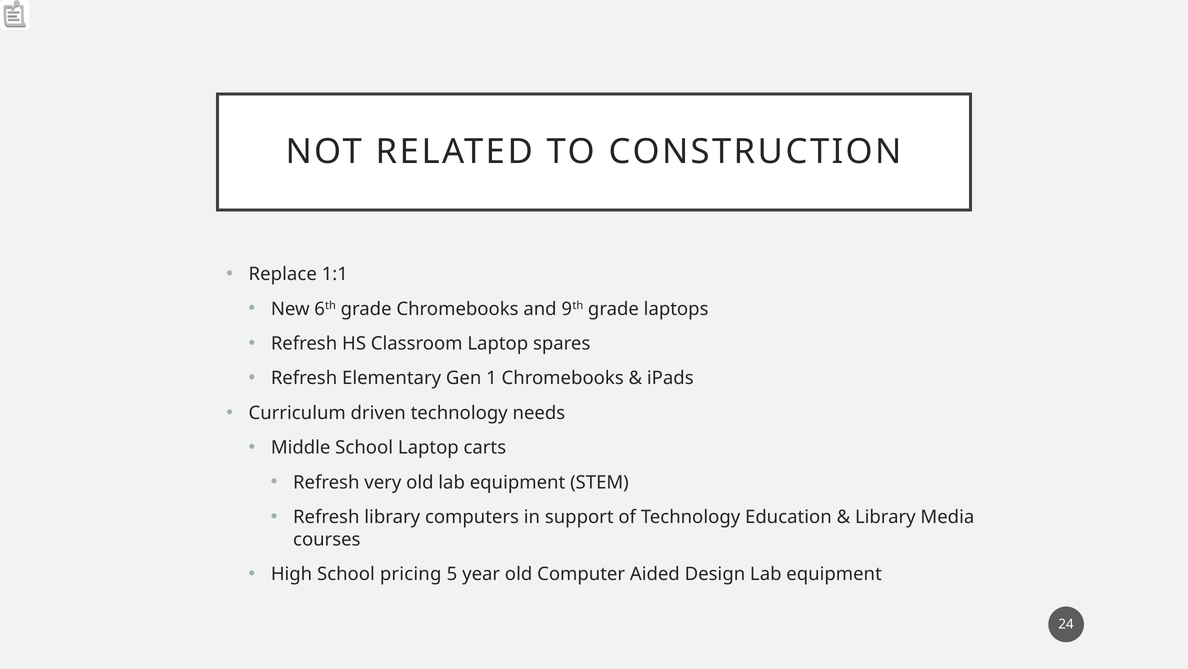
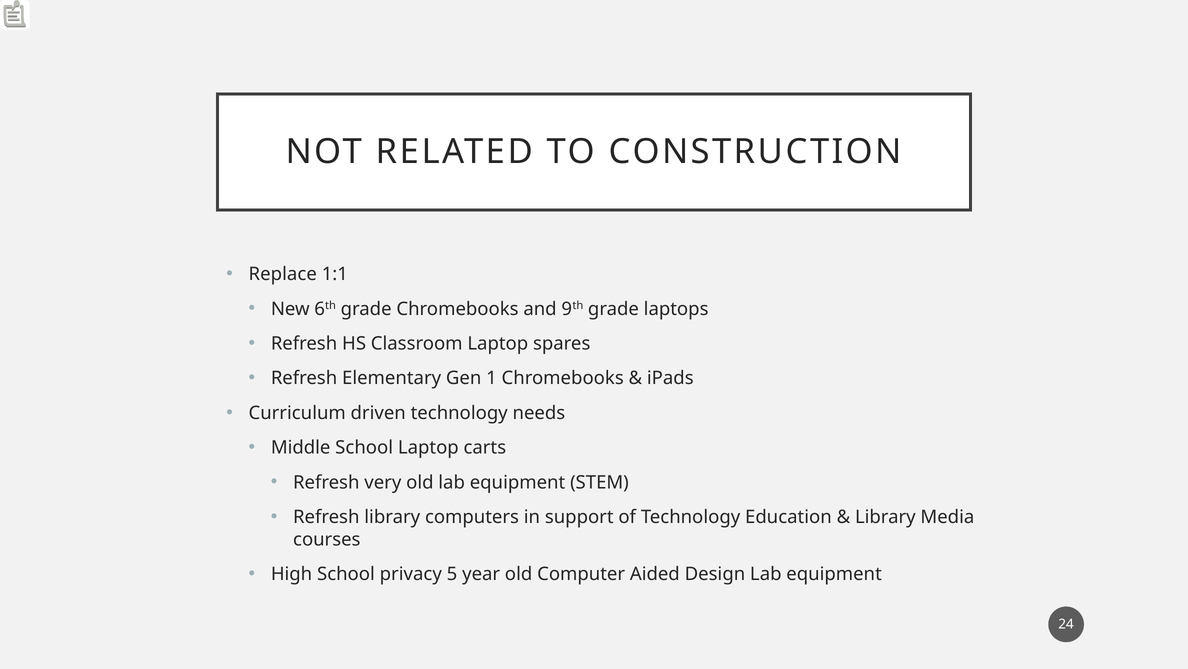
pricing: pricing -> privacy (411, 574)
